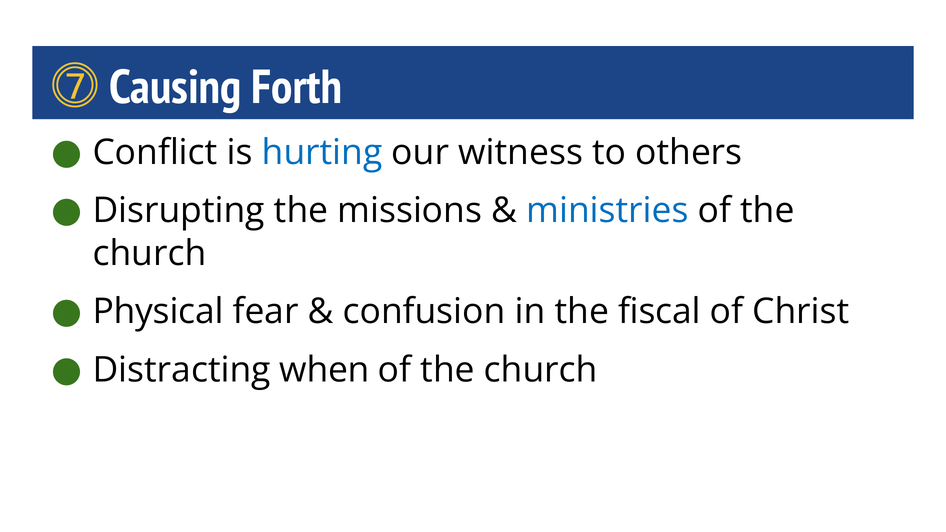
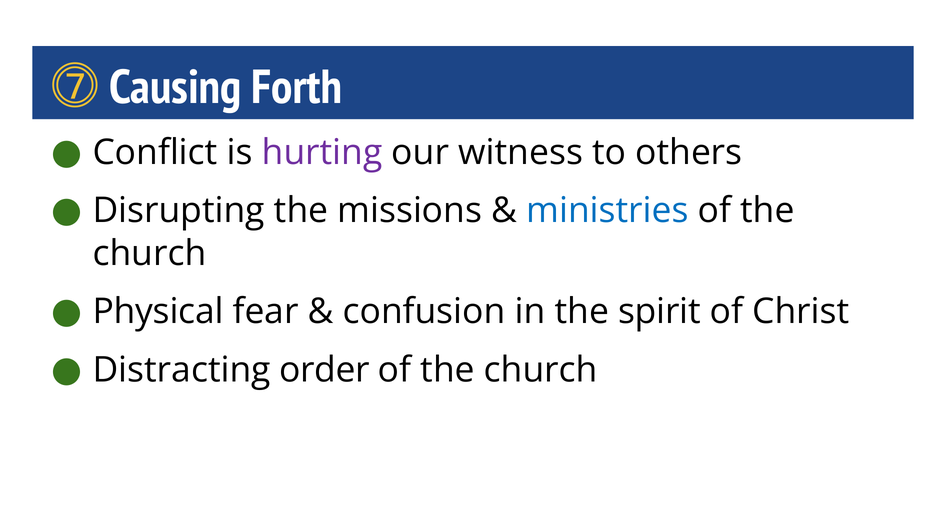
hurting colour: blue -> purple (322, 152)
fiscal: fiscal -> spirit (659, 312)
when: when -> order (324, 370)
